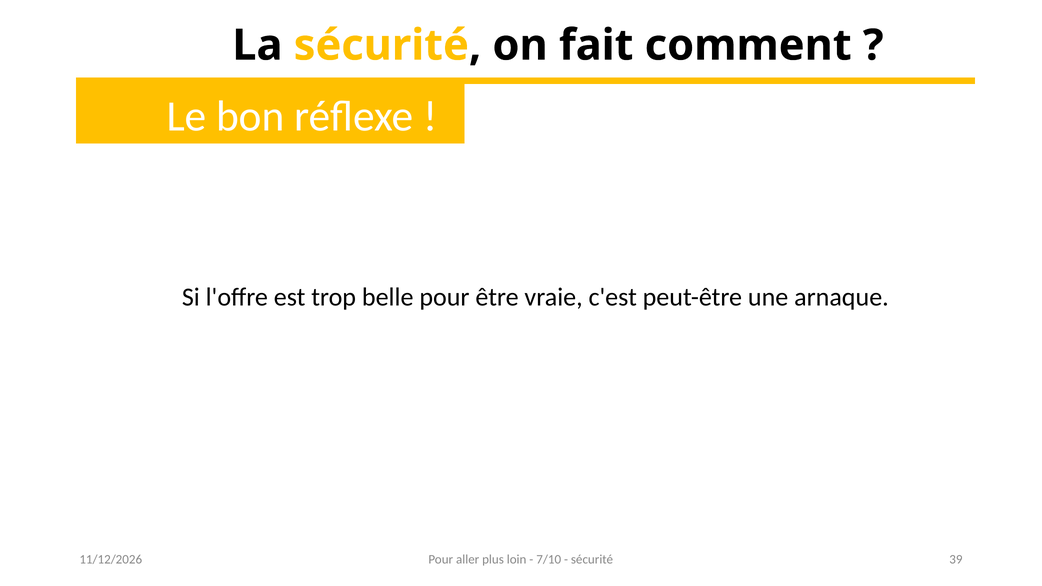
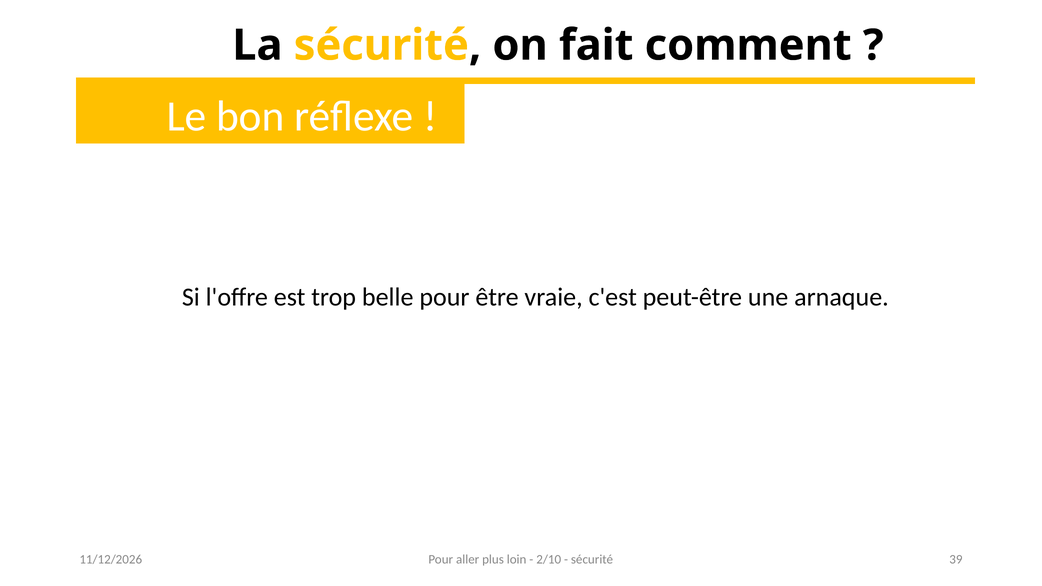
7/10: 7/10 -> 2/10 (549, 560)
